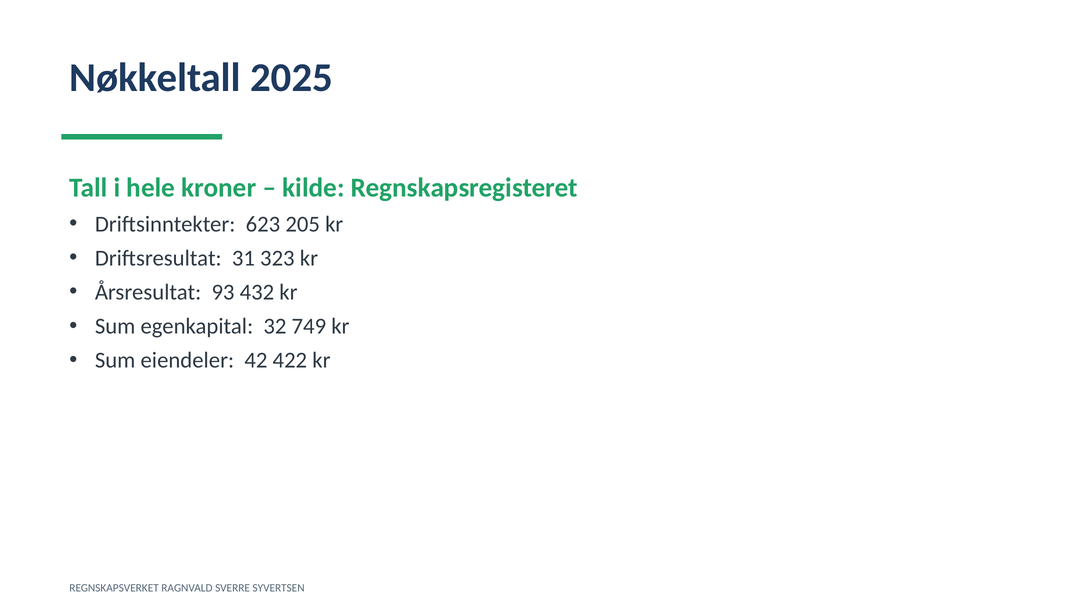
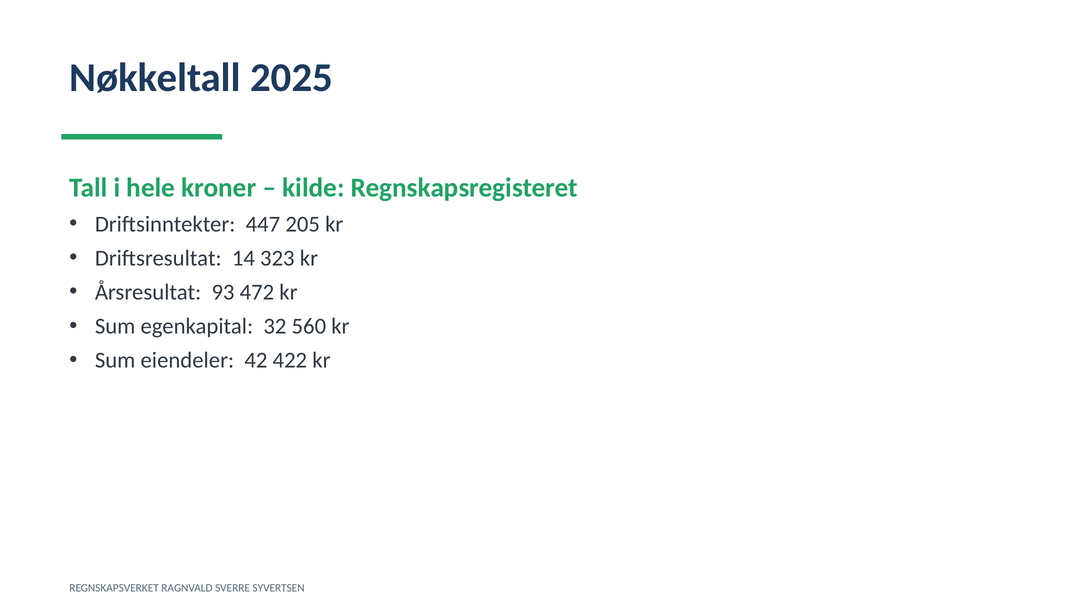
623: 623 -> 447 (263, 224)
31: 31 -> 14 (243, 258)
432: 432 -> 472 (257, 292)
749: 749 -> 560 (309, 326)
